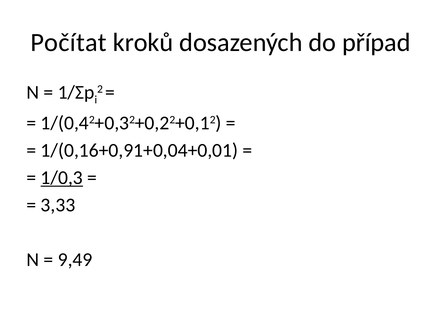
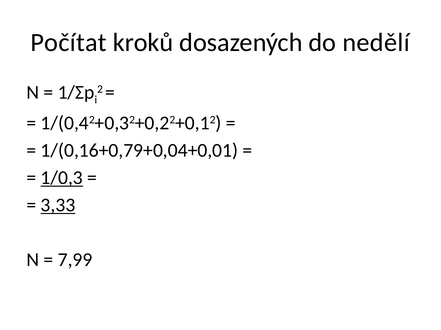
případ: případ -> nedělí (376, 43)
1/(0,16+0,91+0,04+0,01: 1/(0,16+0,91+0,04+0,01 -> 1/(0,16+0,79+0,04+0,01 (139, 151)
3,33 underline: none -> present (58, 206)
9,49: 9,49 -> 7,99 (75, 260)
